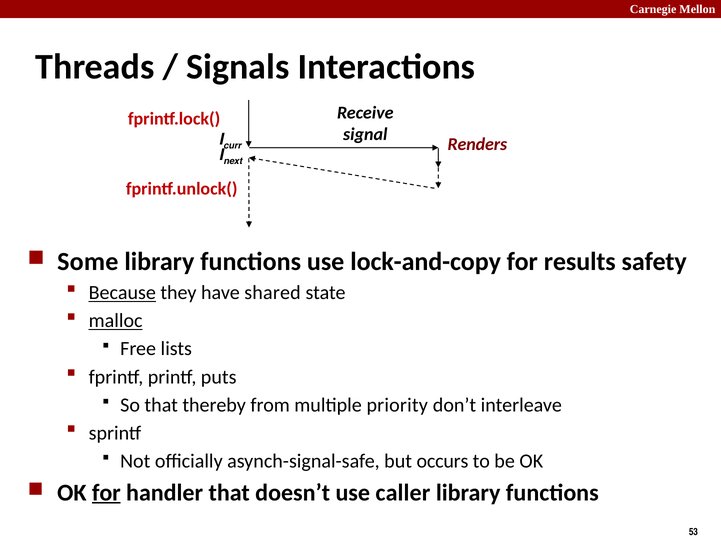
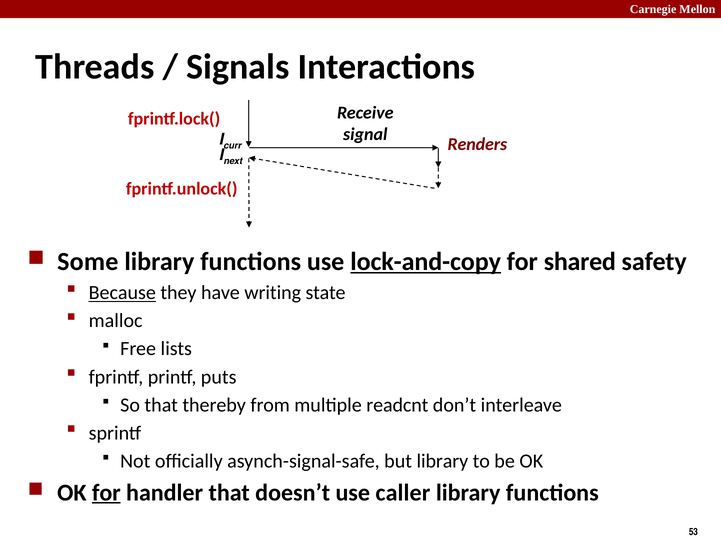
lock-and-copy underline: none -> present (426, 261)
results: results -> shared (580, 261)
shared: shared -> writing (273, 293)
malloc underline: present -> none (116, 321)
priority: priority -> readcnt (397, 405)
but occurs: occurs -> library (442, 461)
